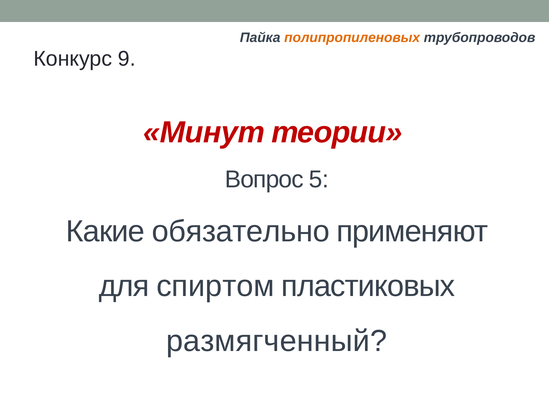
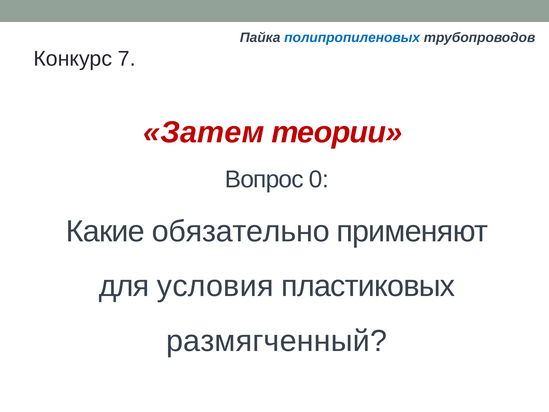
полипропиленовых colour: orange -> blue (352, 38)
9: 9 -> 7 (127, 59)
Минут: Минут -> Затем (204, 132)
5: 5 -> 0 (319, 179)
спиртом: спиртом -> условия (215, 286)
